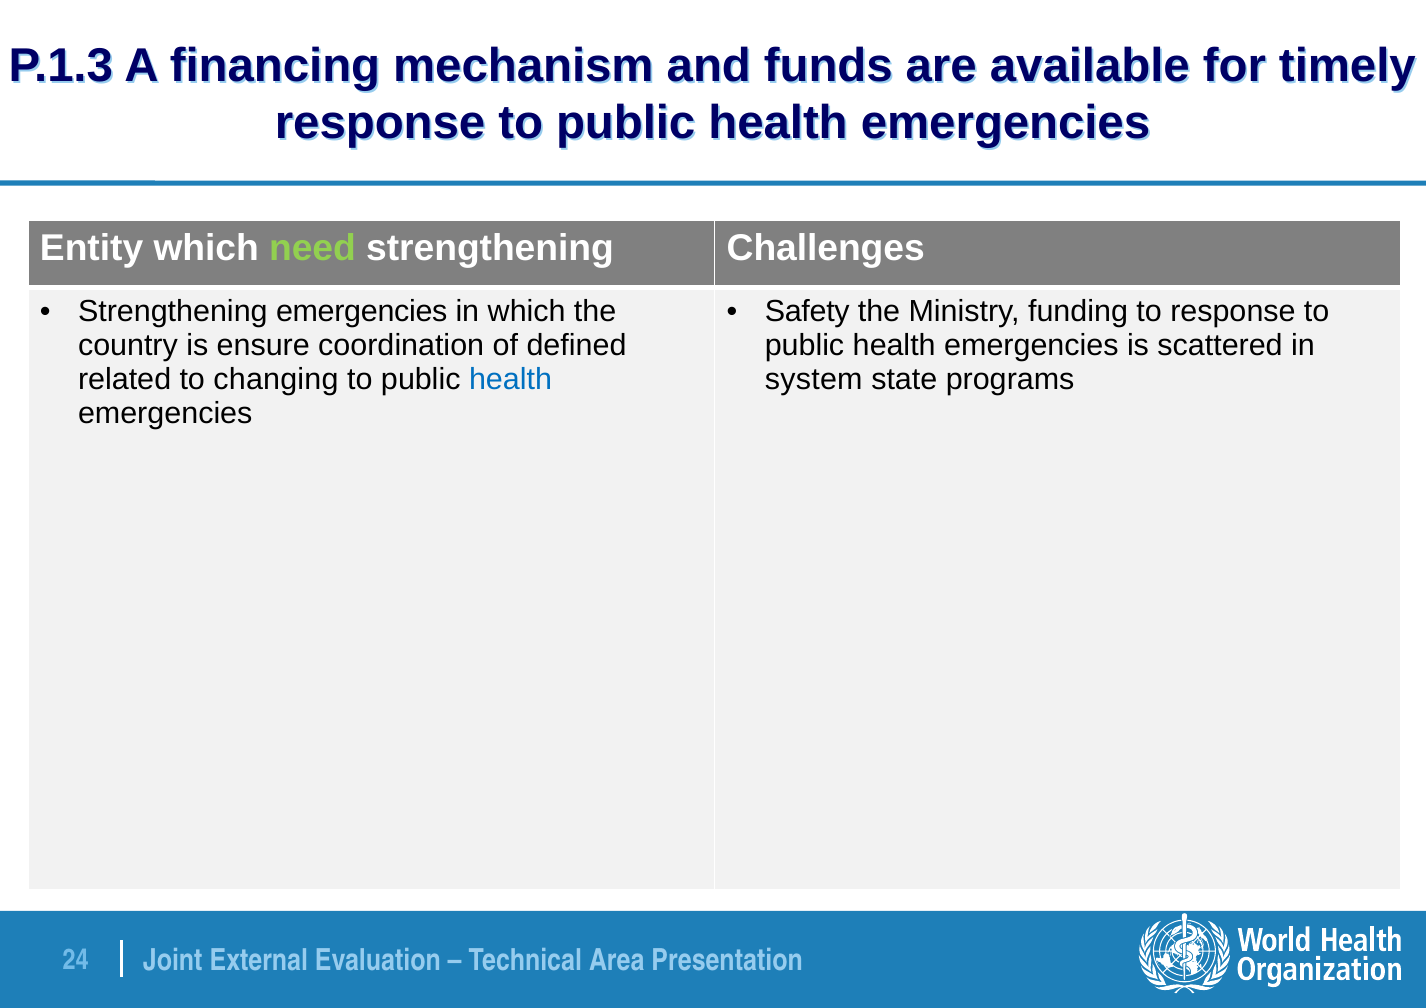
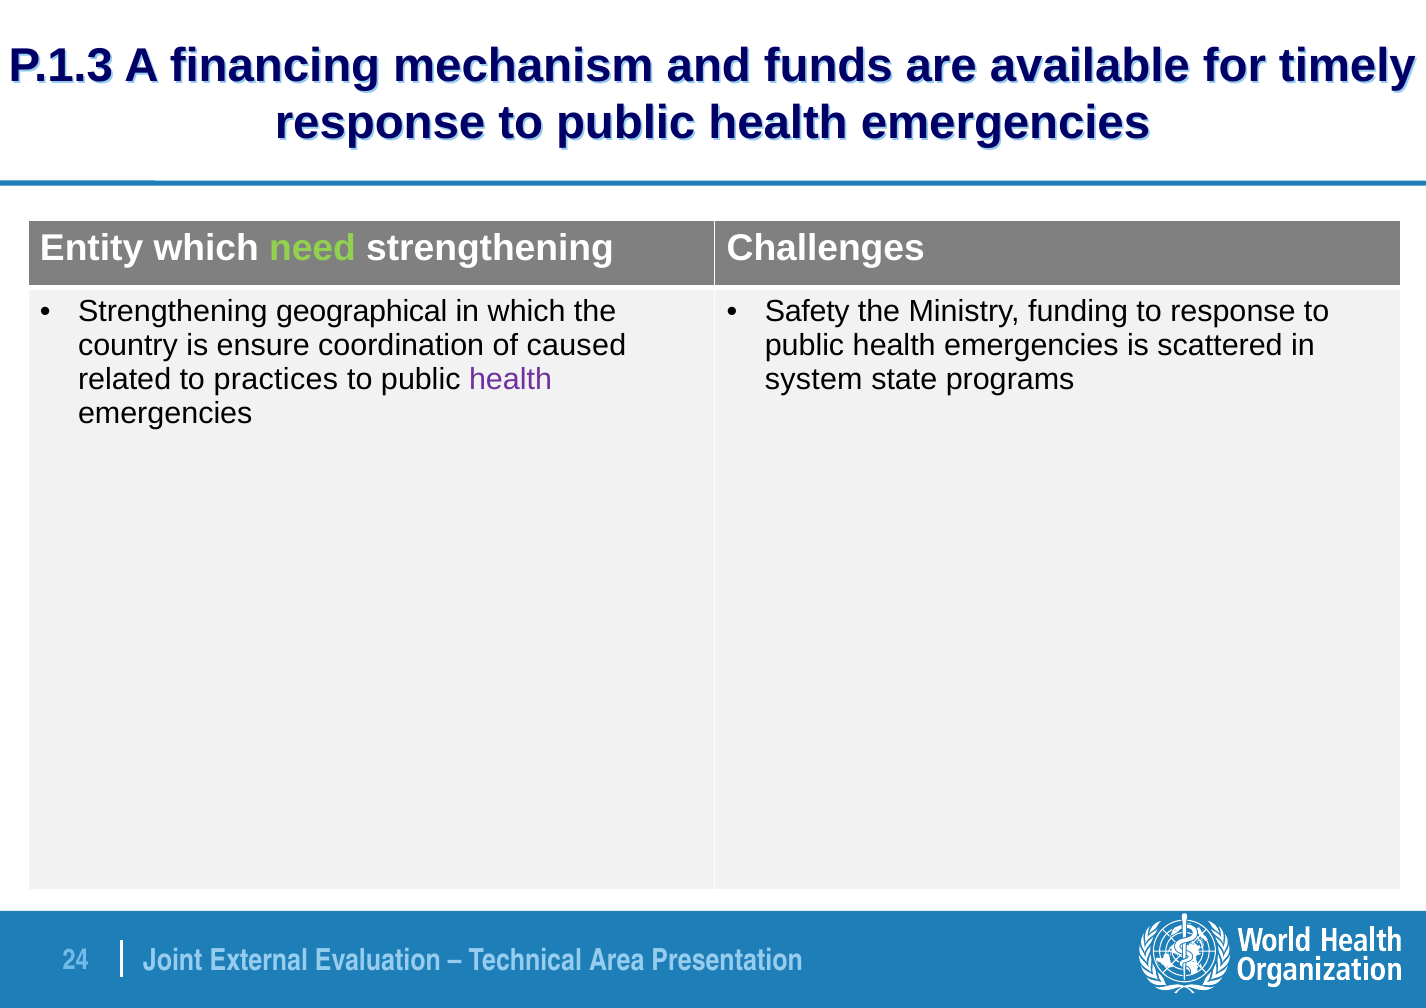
Strengthening emergencies: emergencies -> geographical (362, 311)
defined: defined -> caused (576, 346)
changing: changing -> practices (276, 380)
health colour: blue -> purple (511, 380)
